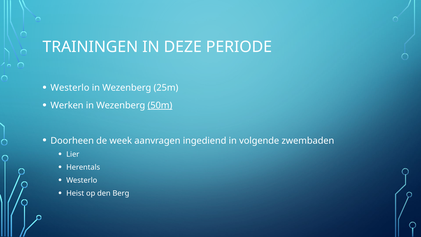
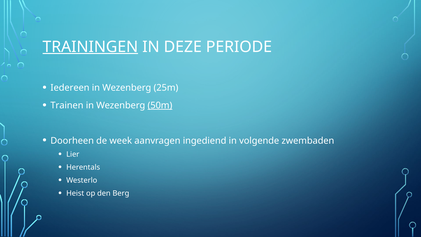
TRAININGEN underline: none -> present (90, 47)
Westerlo: Westerlo -> Iedereen (70, 88)
Werken: Werken -> Trainen (67, 105)
